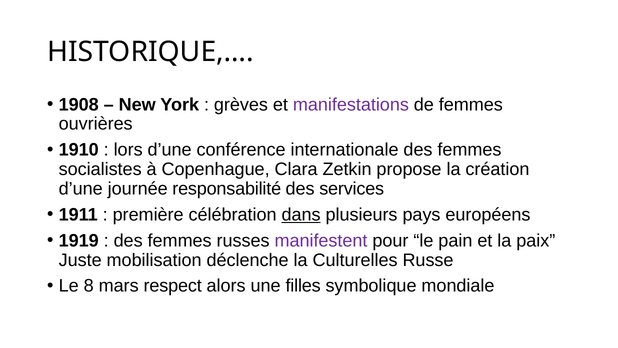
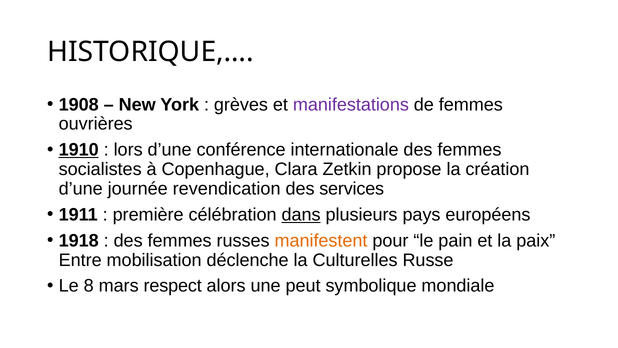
1910 underline: none -> present (79, 150)
responsabilité: responsabilité -> revendication (227, 189)
1919: 1919 -> 1918 (79, 240)
manifestent colour: purple -> orange (321, 240)
Juste: Juste -> Entre (80, 260)
filles: filles -> peut (303, 286)
